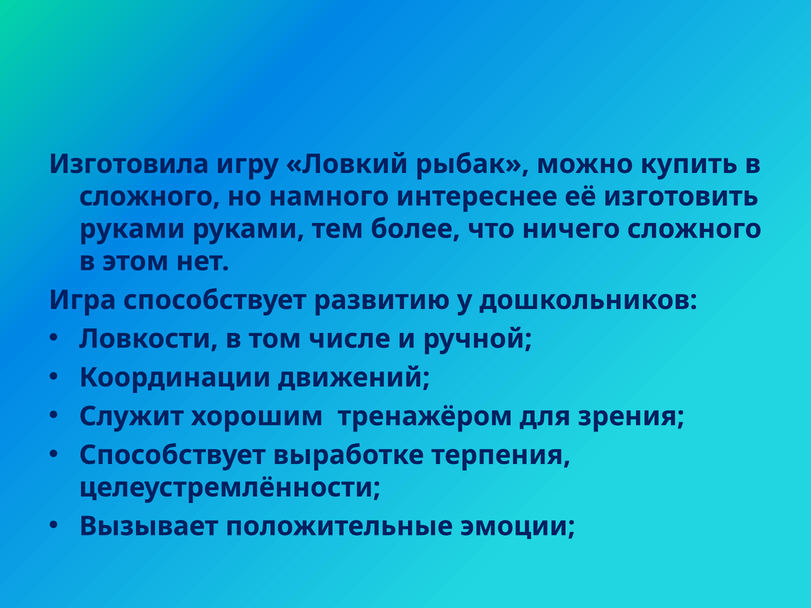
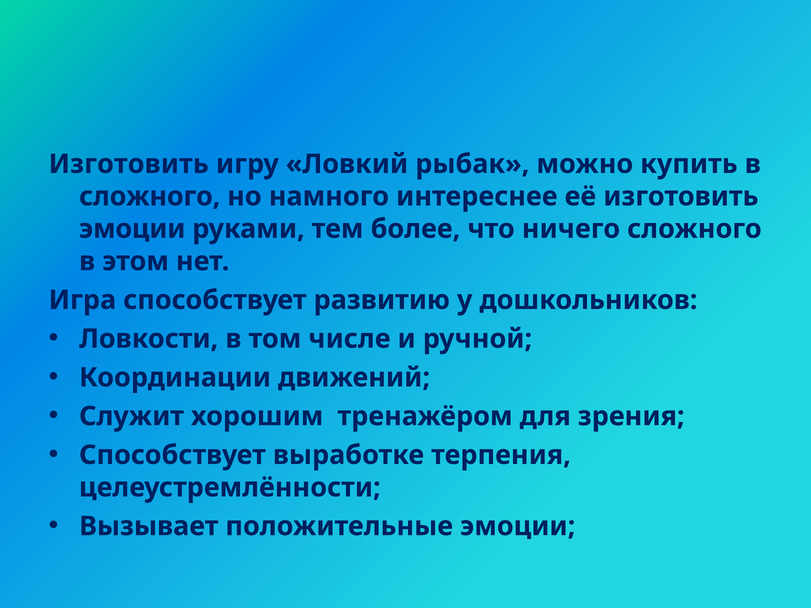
Изготовила: Изготовила -> Изготовить (129, 164)
руками: руками -> эмоции (132, 229)
